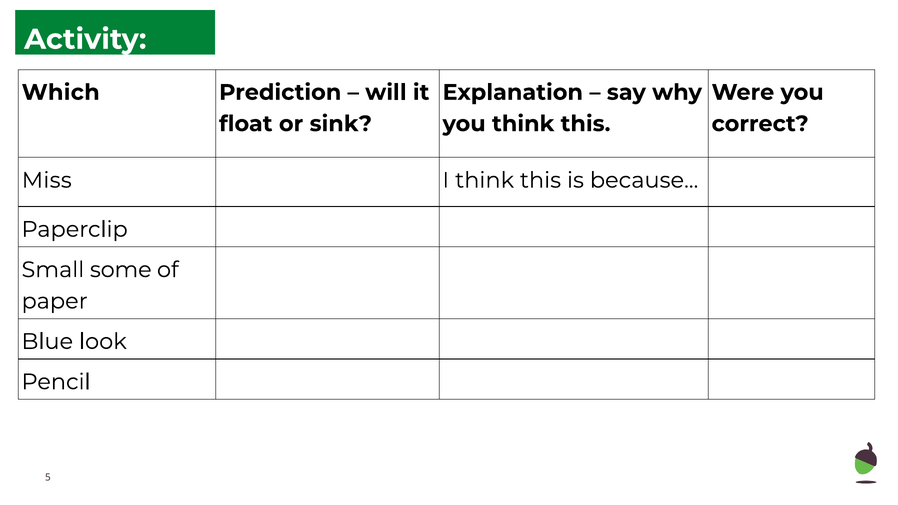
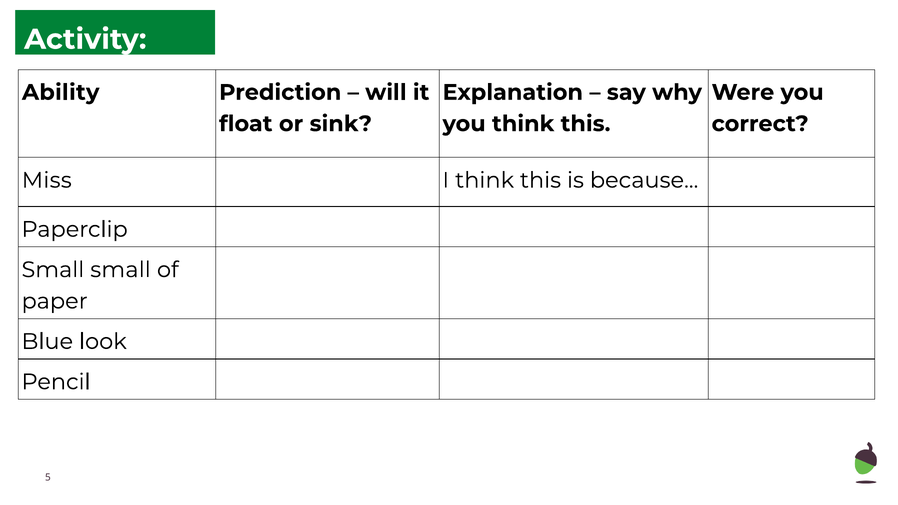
Which: Which -> Ability (61, 92)
Small some: some -> small (121, 270)
